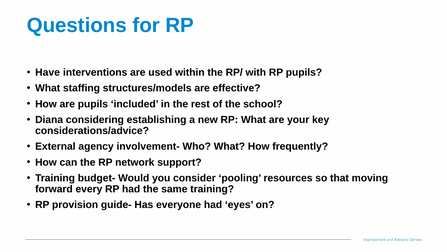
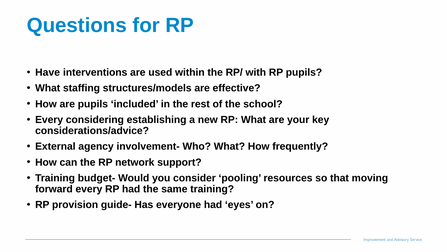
Diana: Diana -> Every (49, 119)
